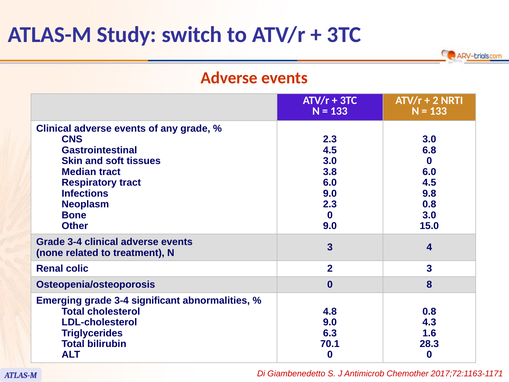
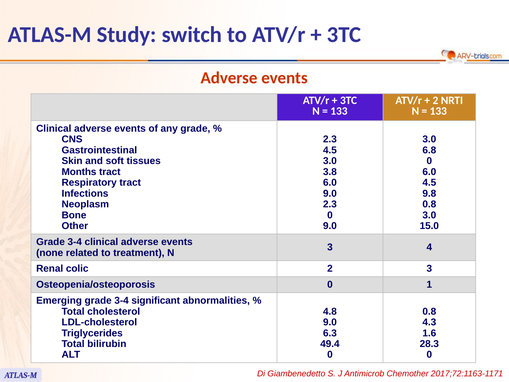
Median: Median -> Months (79, 172)
8: 8 -> 1 (429, 284)
70.1: 70.1 -> 49.4 (330, 344)
